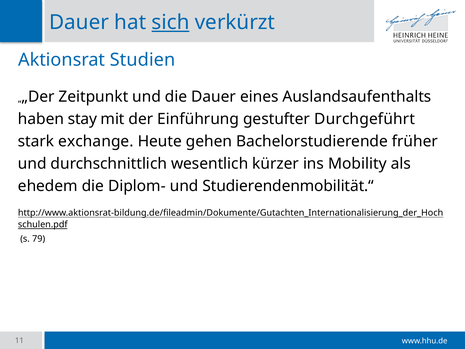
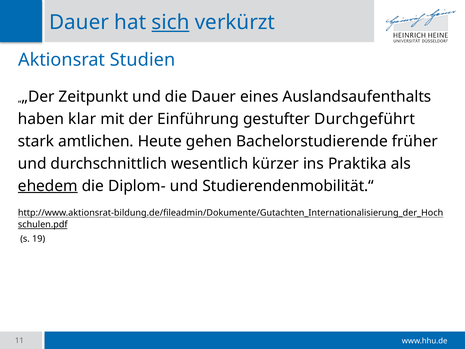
stay: stay -> klar (82, 119)
exchange: exchange -> amtlichen (96, 141)
Mobility: Mobility -> Praktika (357, 163)
ehedem underline: none -> present (48, 186)
79: 79 -> 19 (39, 239)
